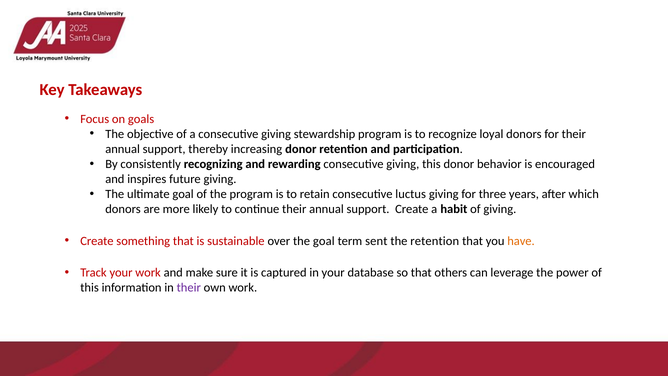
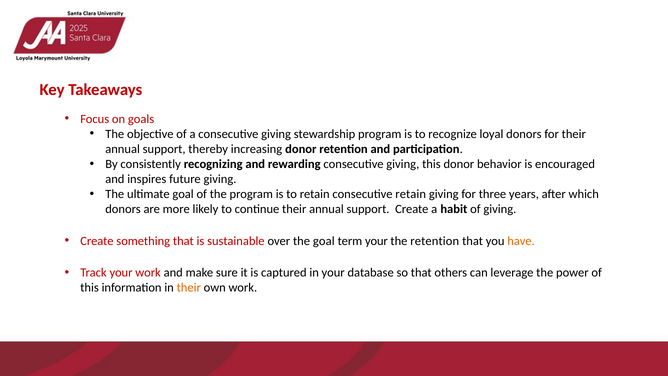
consecutive luctus: luctus -> retain (411, 194)
term sent: sent -> your (376, 241)
their colour: purple -> orange (189, 288)
